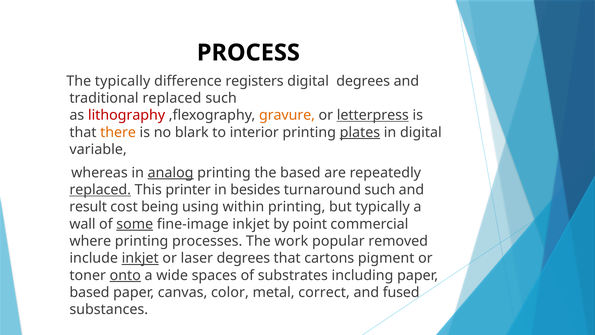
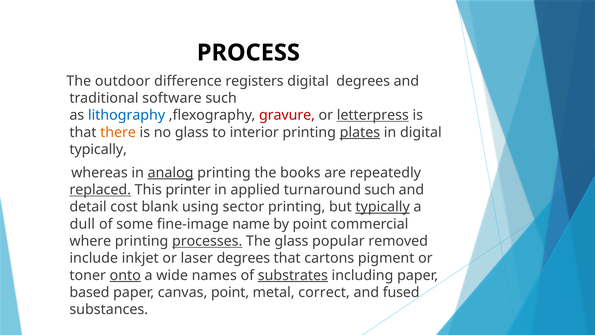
The typically: typically -> outdoor (123, 81)
traditional replaced: replaced -> software (172, 98)
lithography colour: red -> blue (127, 115)
gravure colour: orange -> red (287, 115)
no blark: blark -> glass (192, 132)
variable: variable -> typically (98, 149)
the based: based -> books (300, 173)
besides: besides -> applied (255, 190)
result: result -> detail (88, 207)
being: being -> blank (160, 207)
within: within -> sector (243, 207)
typically underline: none -> present (383, 207)
wall: wall -> dull (82, 224)
some underline: present -> none (135, 224)
fine-image inkjet: inkjet -> name (251, 224)
processes underline: none -> present (207, 241)
The work: work -> glass (291, 241)
inkjet underline: present -> none (140, 258)
spaces: spaces -> names (214, 275)
substrates underline: none -> present (293, 275)
canvas color: color -> point (230, 292)
